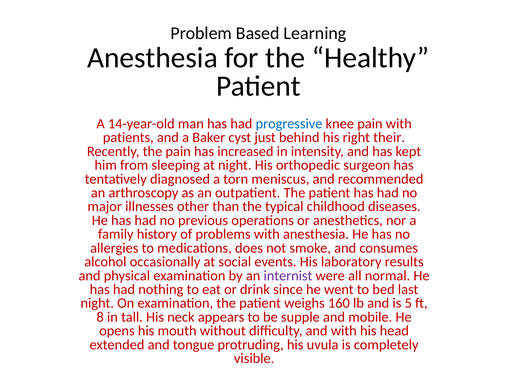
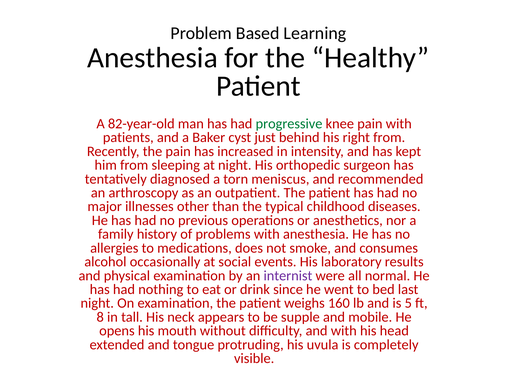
14-year-old: 14-year-old -> 82-year-old (141, 124)
progressive colour: blue -> green (289, 124)
right their: their -> from (389, 137)
